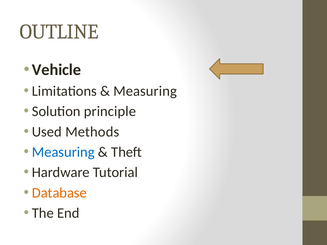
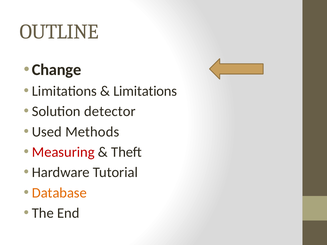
Vehicle: Vehicle -> Change (57, 70)
Measuring: Measuring -> Limitations (145, 91)
principle: principle -> detector (110, 112)
Measuring colour: blue -> red (63, 152)
